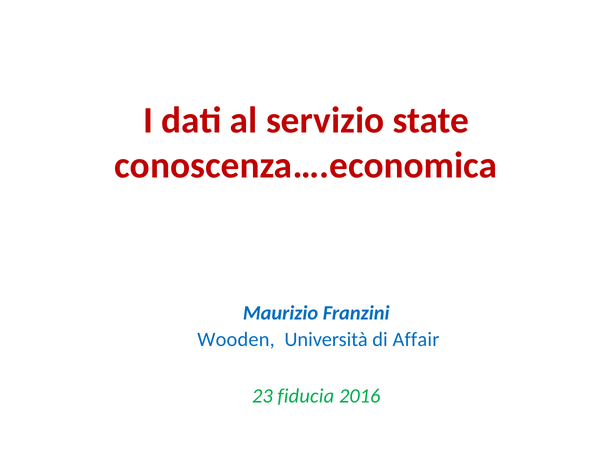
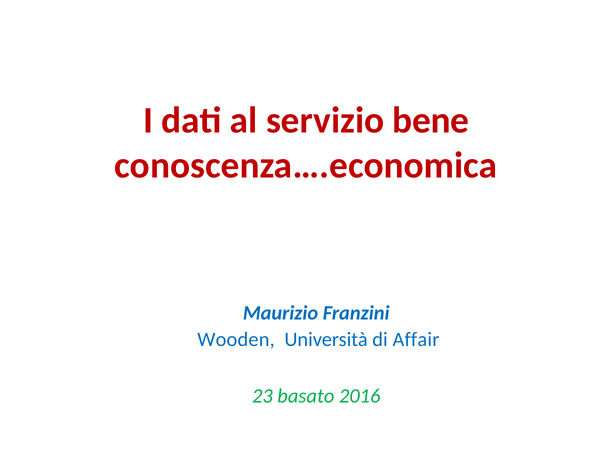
state: state -> bene (431, 120)
fiducia: fiducia -> basato (306, 396)
